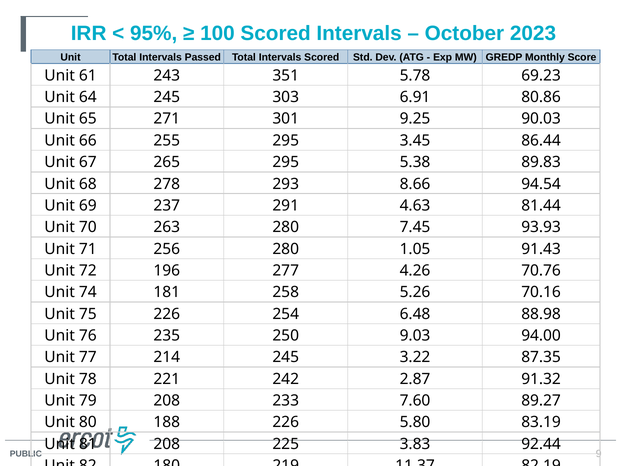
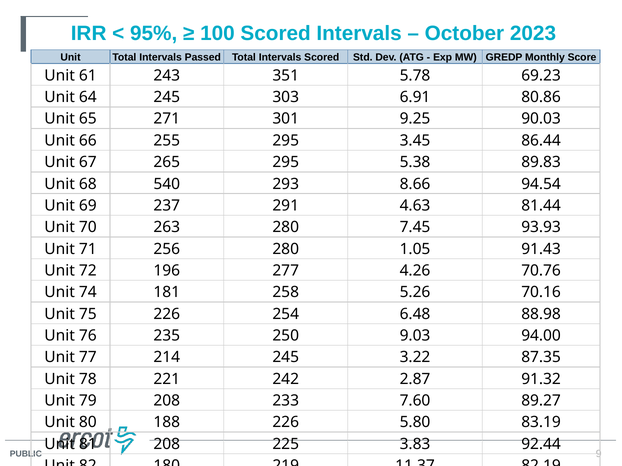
278: 278 -> 540 (167, 184)
